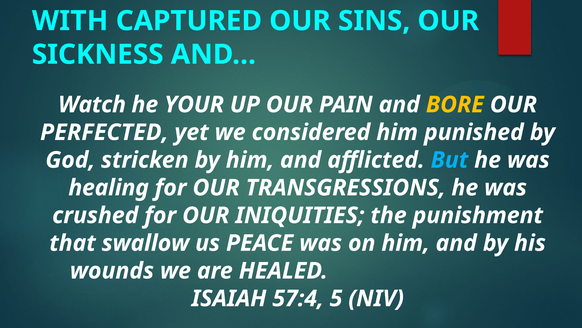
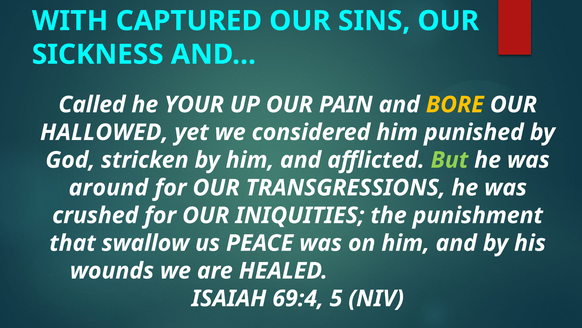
Watch: Watch -> Called (92, 104)
PERFECTED: PERFECTED -> HALLOWED (104, 132)
But colour: light blue -> light green (449, 160)
healing: healing -> around (108, 187)
57:4: 57:4 -> 69:4 (298, 298)
